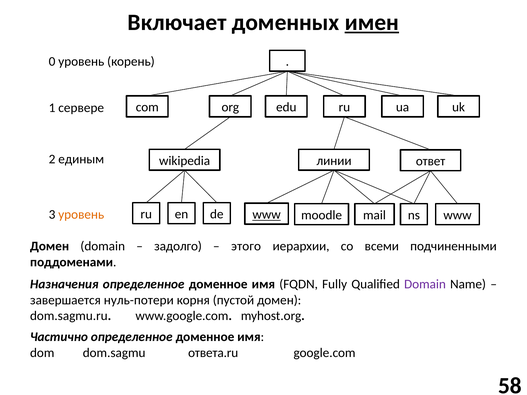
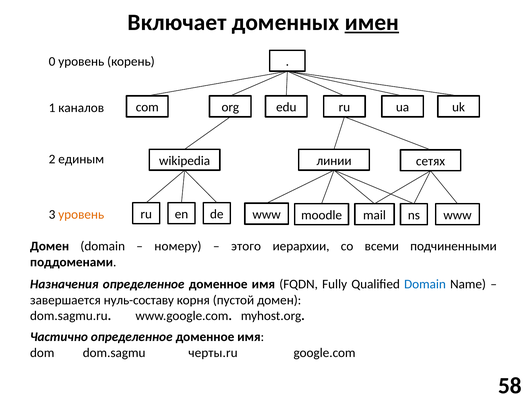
сервере: сервере -> каналов (81, 108)
ответ: ответ -> сетях (431, 161)
www underline: present -> none (267, 215)
задолго: задолго -> номеру (178, 246)
Domain colour: purple -> blue (425, 284)
нуль-потери: нуль-потери -> нуль-составу (139, 300)
ответа.ru: ответа.ru -> черты.ru (213, 353)
